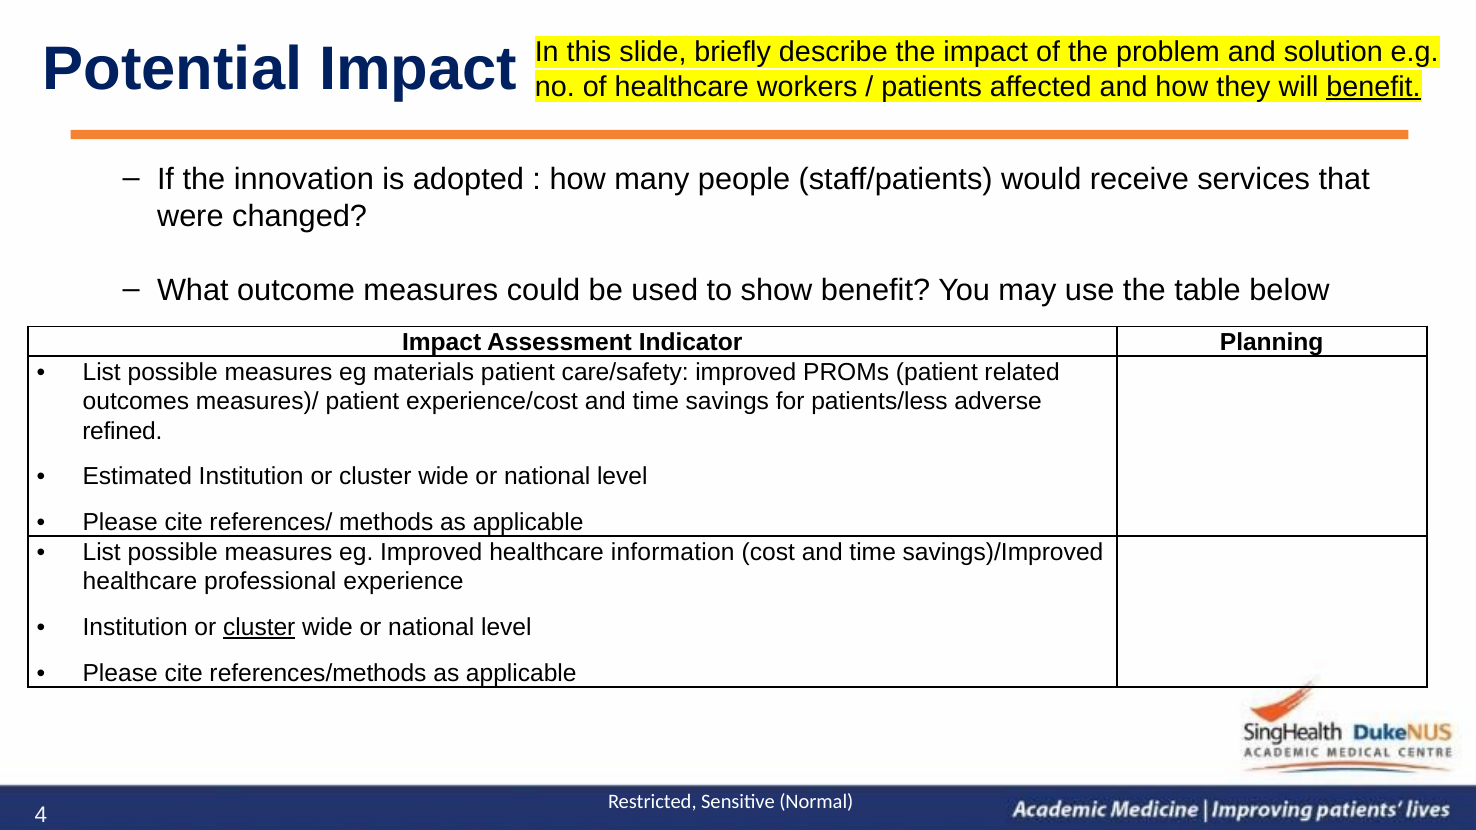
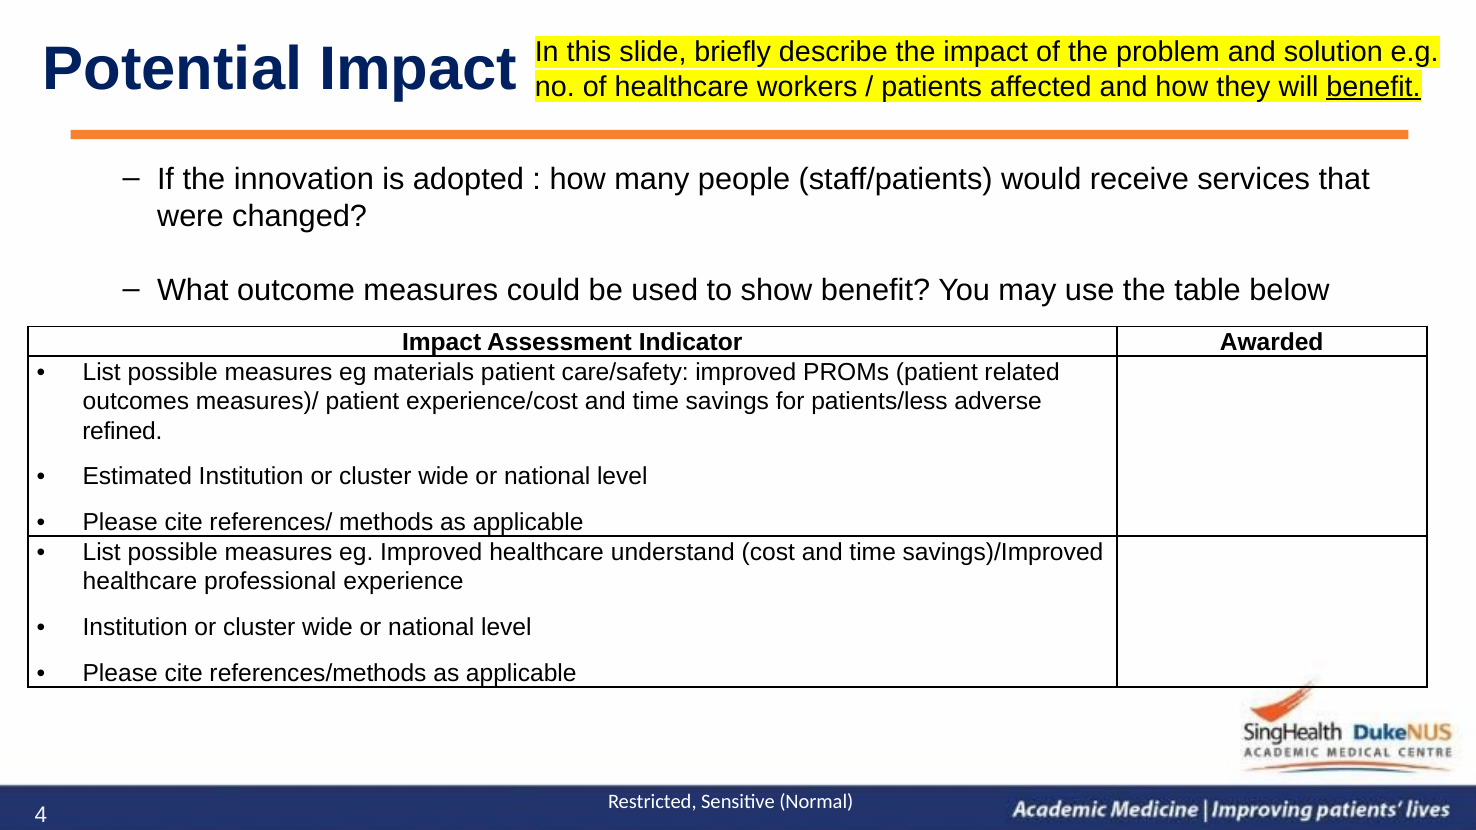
Planning: Planning -> Awarded (1272, 343)
information: information -> understand (673, 552)
cluster underline: present -> none (259, 628)
